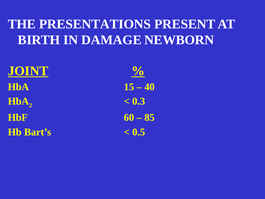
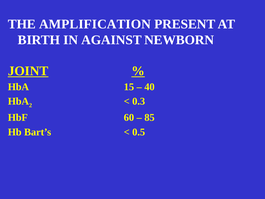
PRESENTATIONS: PRESENTATIONS -> AMPLIFICATION (95, 24)
DAMAGE: DAMAGE -> AGAINST (111, 40)
